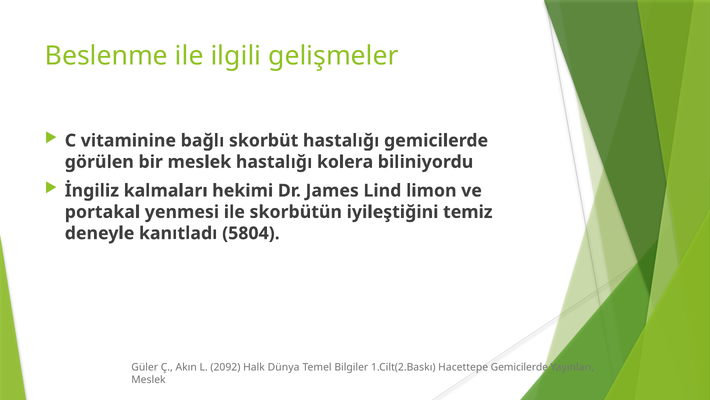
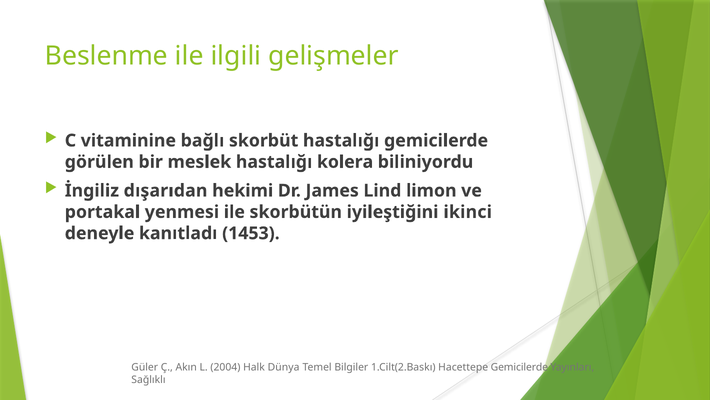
kalmaları: kalmaları -> dışarıdan (166, 190)
temiz: temiz -> ikinci (468, 212)
5804: 5804 -> 1453 (251, 233)
2092: 2092 -> 2004 (225, 367)
Meslek: Meslek -> Sağlıklı (148, 379)
